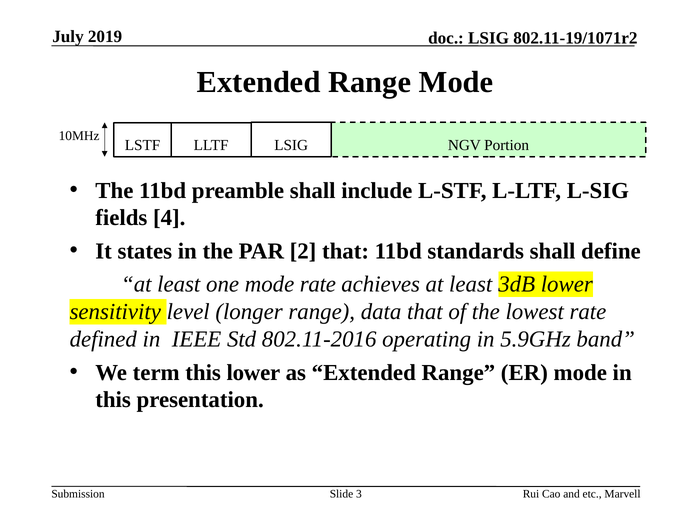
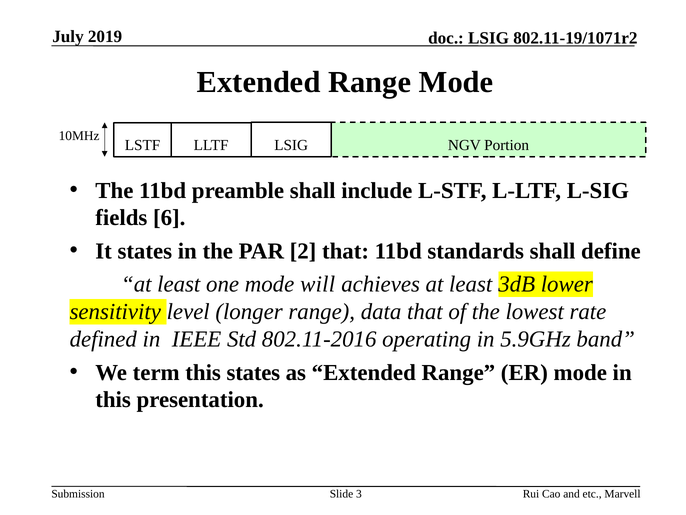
4: 4 -> 6 (169, 218)
mode rate: rate -> will (318, 284)
this lower: lower -> states (253, 372)
